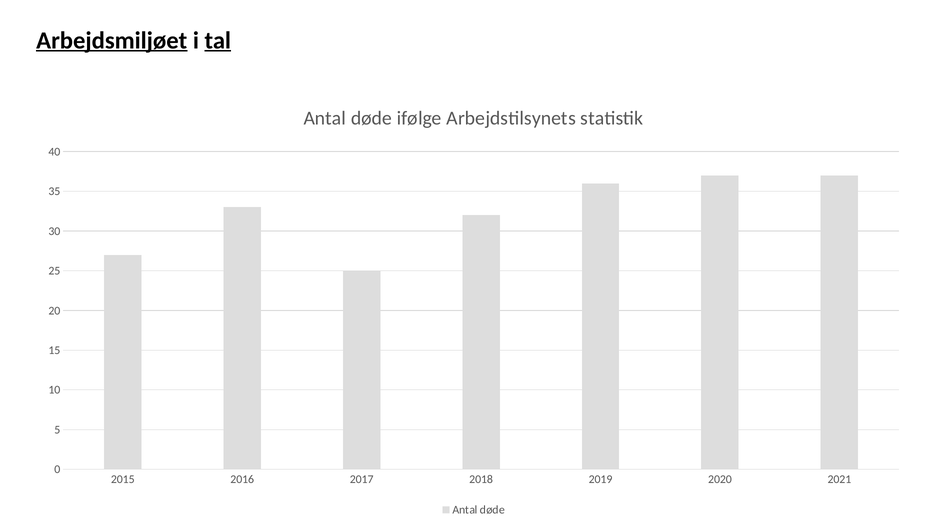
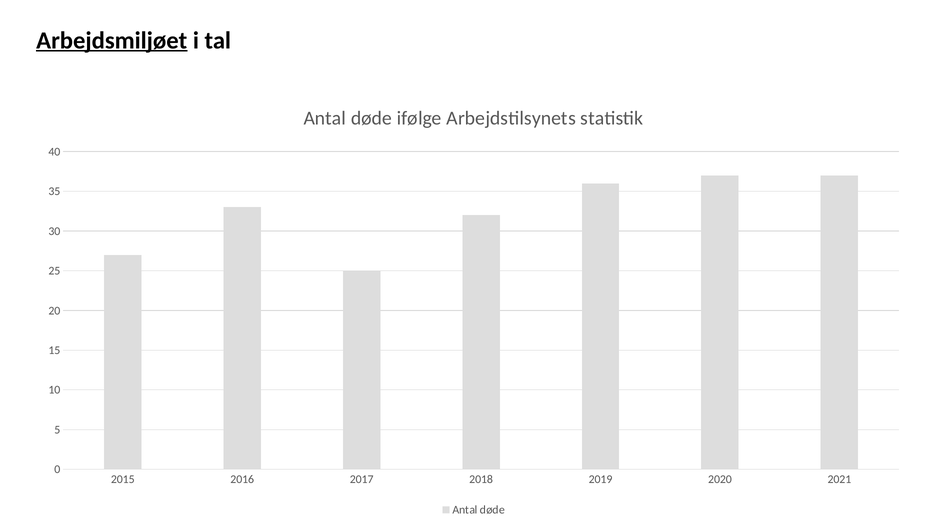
tal underline: present -> none (218, 40)
